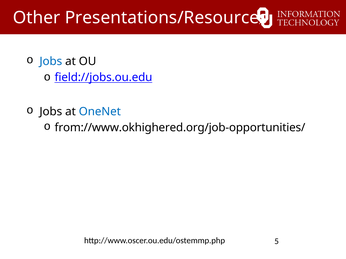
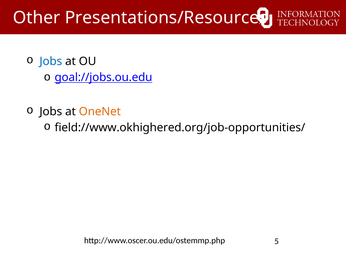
field://jobs.ou.edu: field://jobs.ou.edu -> goal://jobs.ou.edu (103, 77)
OneNet colour: blue -> orange (100, 112)
from://www.okhighered.org/job-opportunities/: from://www.okhighered.org/job-opportunities/ -> field://www.okhighered.org/job-opportunities/ (180, 128)
